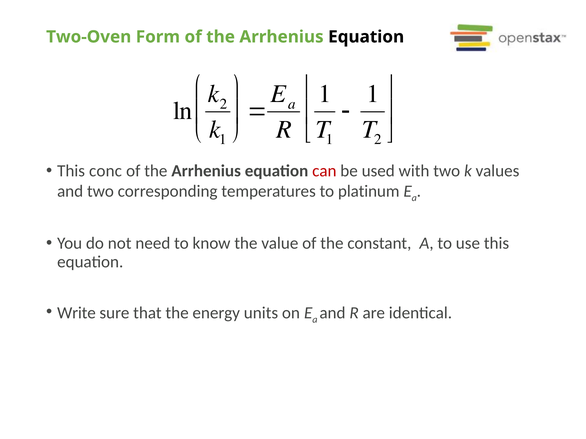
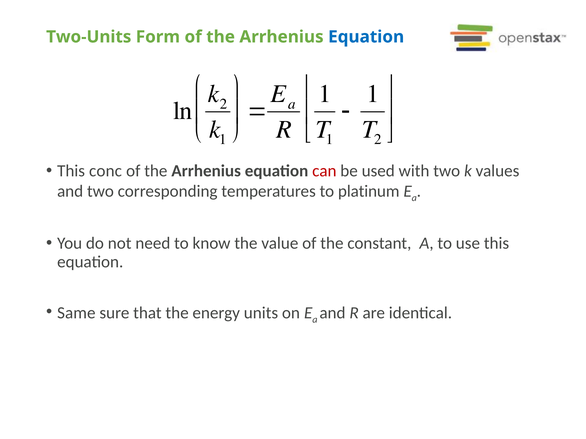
Two-Oven: Two-Oven -> Two-Units (89, 37)
Equation colour: black -> blue (366, 37)
Write: Write -> Same (76, 313)
